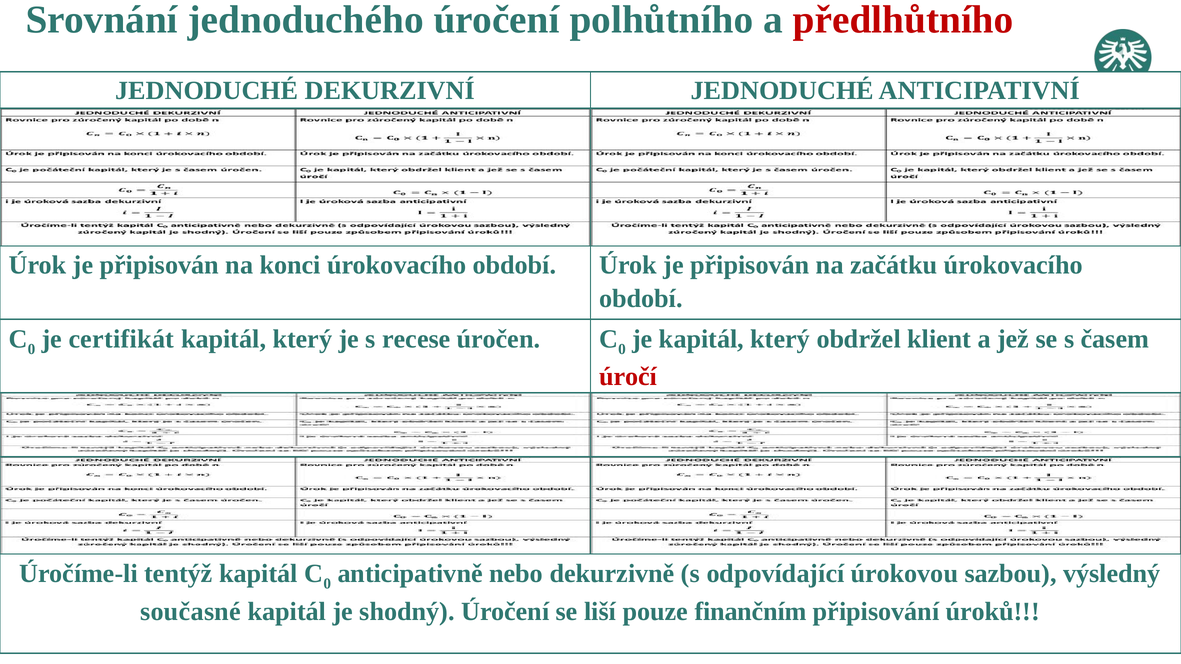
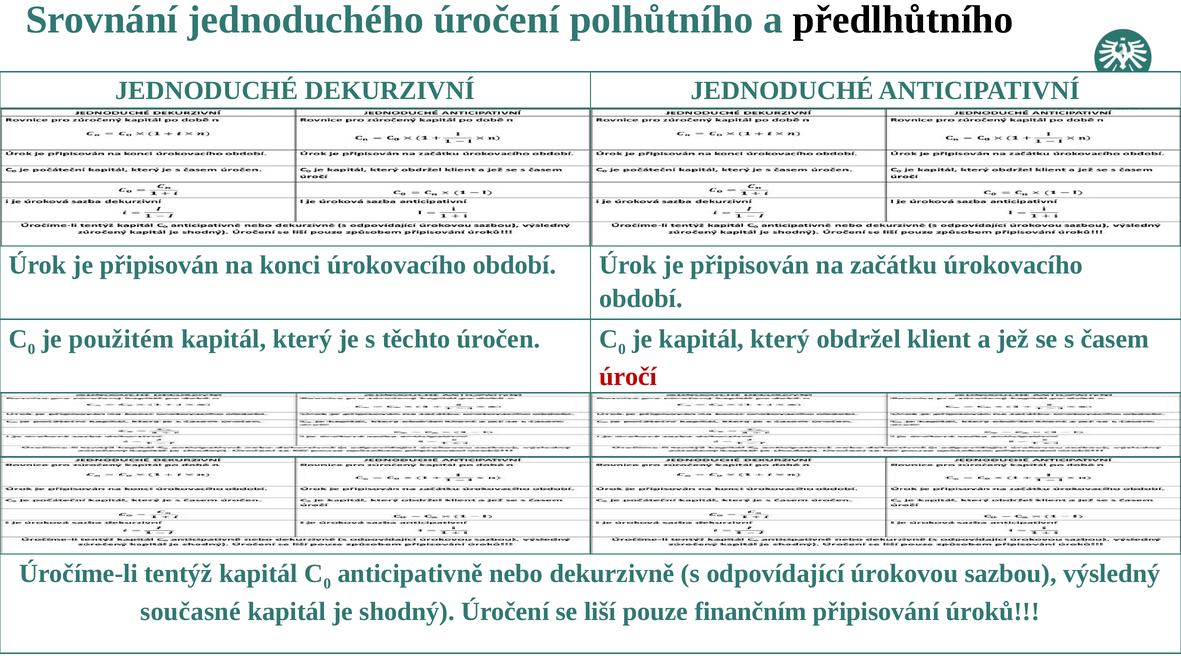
předlhůtního colour: red -> black (903, 20)
certifikát: certifikát -> použitém (121, 339)
recese: recese -> těchto (416, 339)
